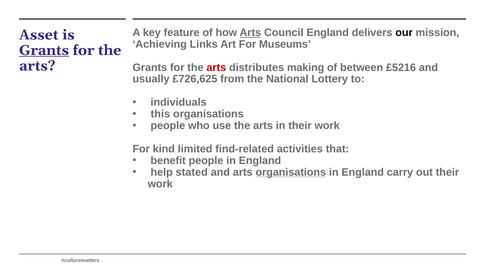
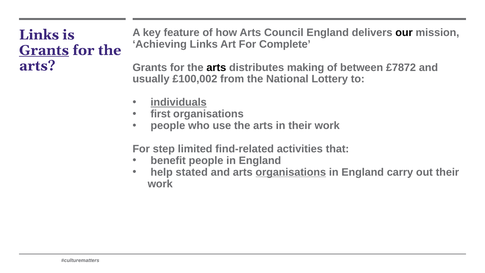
Arts underline: present -> none (250, 33)
Asset: Asset -> Links (39, 35)
Museums: Museums -> Complete (285, 44)
arts colour: red -> black (216, 67)
£5216: £5216 -> £7872 (401, 67)
£726,625: £726,625 -> £100,002 (195, 79)
individuals underline: none -> present (179, 102)
this: this -> first (160, 114)
kind: kind -> step (164, 149)
